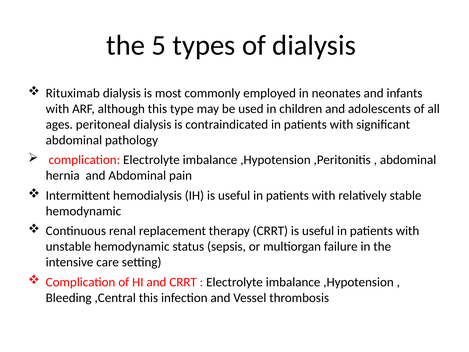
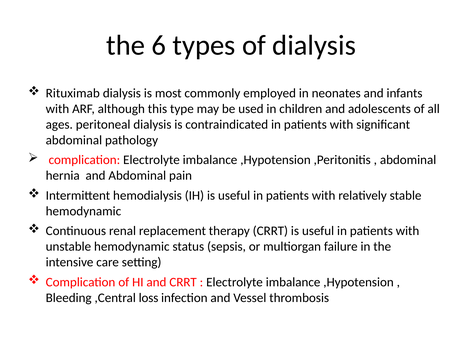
5: 5 -> 6 (159, 45)
,Central this: this -> loss (149, 298)
